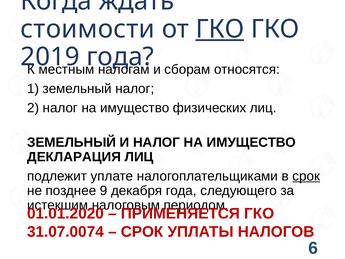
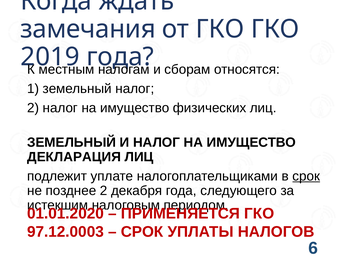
стоимости: стоимости -> замечания (88, 29)
ГКО underline: present -> none (220, 29)
позднее 9: 9 -> 2 (104, 190)
31.07.0074: 31.07.0074 -> 97.12.0003 (65, 232)
